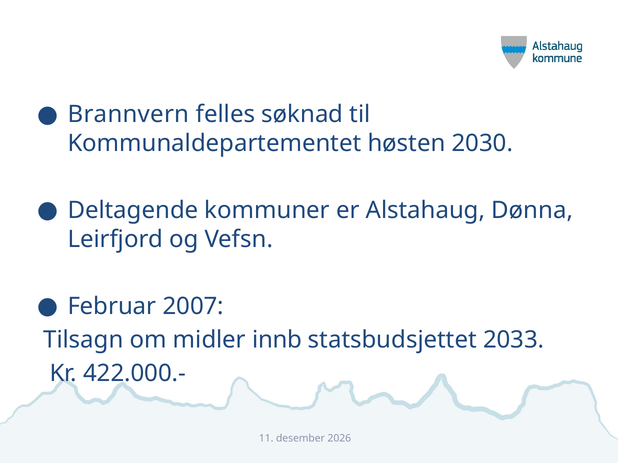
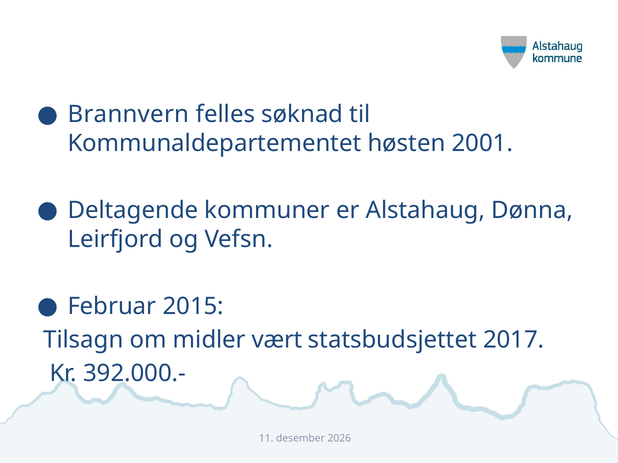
2030: 2030 -> 2001 (482, 143)
2007: 2007 -> 2015 (193, 307)
innb: innb -> vært (277, 340)
2033: 2033 -> 2017 (514, 340)
422.000.-: 422.000.- -> 392.000.- (135, 374)
